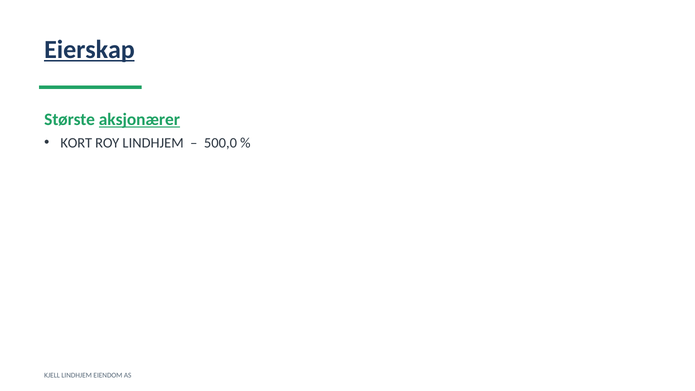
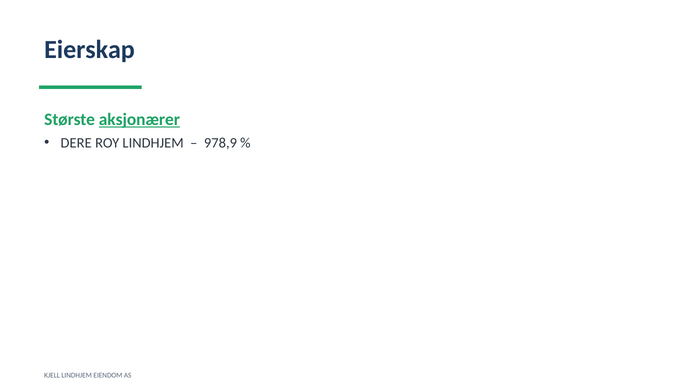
Eierskap underline: present -> none (90, 50)
KORT: KORT -> DERE (76, 143)
500,0: 500,0 -> 978,9 (220, 143)
